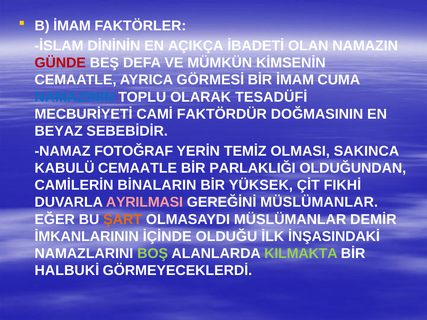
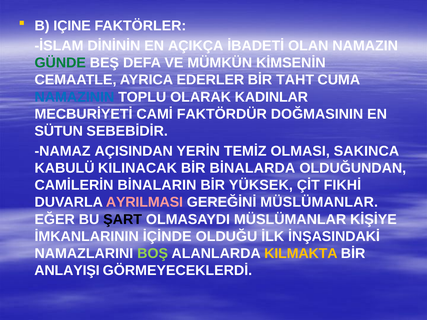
B İMAM: İMAM -> IÇINE (72, 26)
GÜNDE colour: red -> green (60, 63)
GÖRMESİ: GÖRMESİ -> EDERLER (210, 80)
BİR İMAM: İMAM -> TAHT (295, 80)
TESADÜFİ: TESADÜFİ -> KADINLAR (271, 97)
BEYAZ: BEYAZ -> SÜTUN (59, 131)
FOTOĞRAF: FOTOĞRAF -> AÇISINDAN (134, 151)
KABULÜ CEMAATLE: CEMAATLE -> KILINACAK (137, 168)
PARLAKLIĞI: PARLAKLIĞI -> BİNALARDA (252, 168)
ŞART colour: orange -> black (123, 219)
DEMİR: DEMİR -> KİŞİYE (373, 219)
KILMAKTA colour: light green -> yellow (301, 254)
HALBUKİ: HALBUKİ -> ANLAYIŞI (67, 271)
